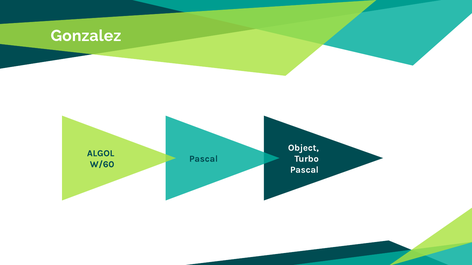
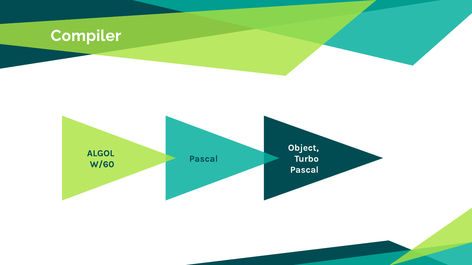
Gonzalez: Gonzalez -> Compiler (86, 36)
